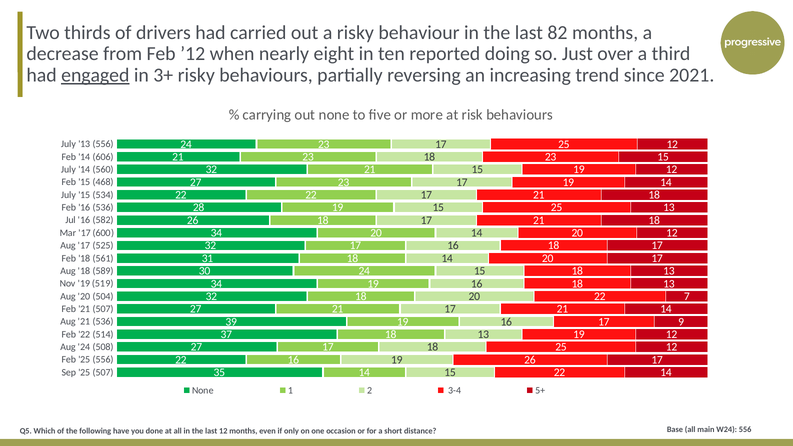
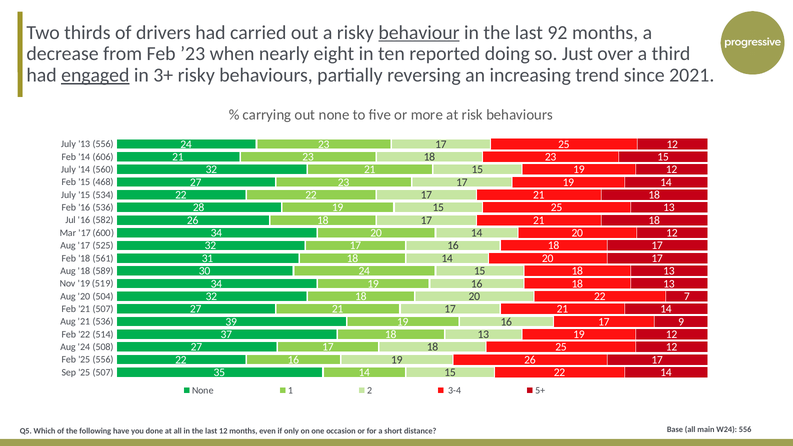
behaviour underline: none -> present (419, 32)
82: 82 -> 92 (557, 32)
’12: ’12 -> ’23 (193, 54)
